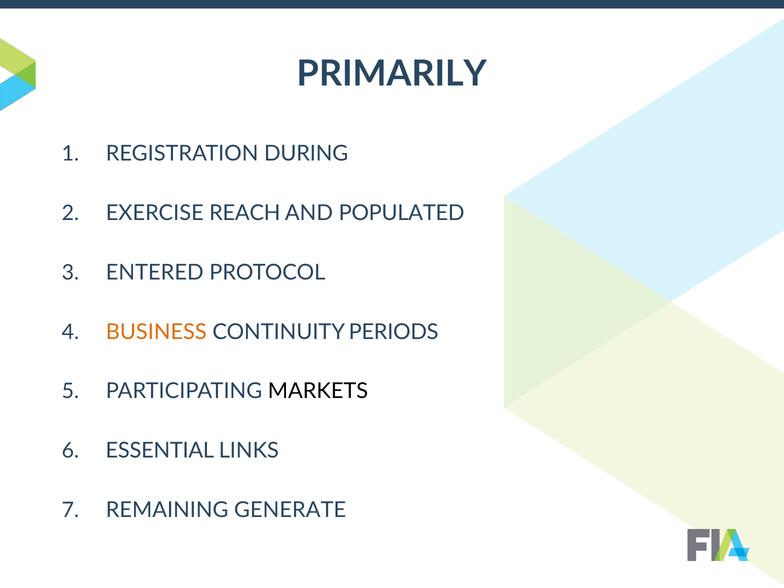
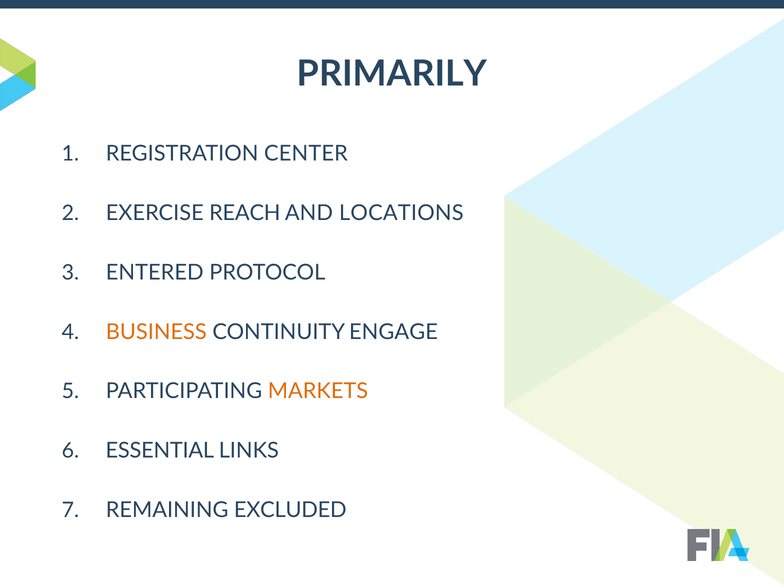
DURING: DURING -> CENTER (306, 154)
POPULATED: POPULATED -> LOCATIONS (401, 213)
PERIODS: PERIODS -> ENGAGE (393, 332)
MARKETS colour: black -> orange (318, 391)
GENERATE: GENERATE -> EXCLUDED (290, 510)
